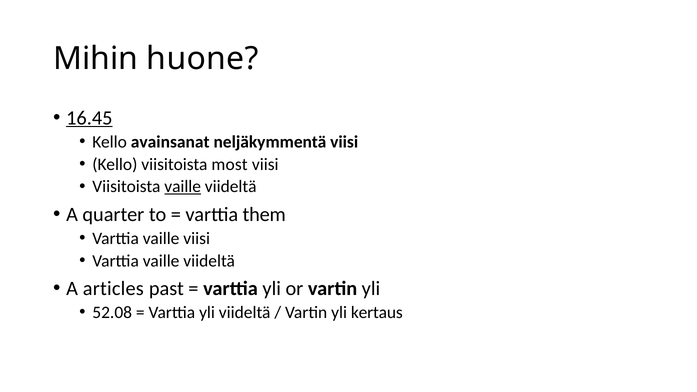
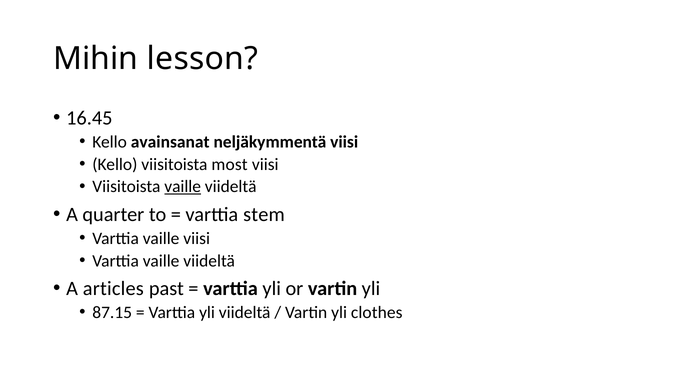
huone: huone -> lesson (202, 59)
16.45 underline: present -> none (89, 118)
them: them -> stem (264, 214)
52.08: 52.08 -> 87.15 (112, 312)
kertaus: kertaus -> clothes (377, 312)
